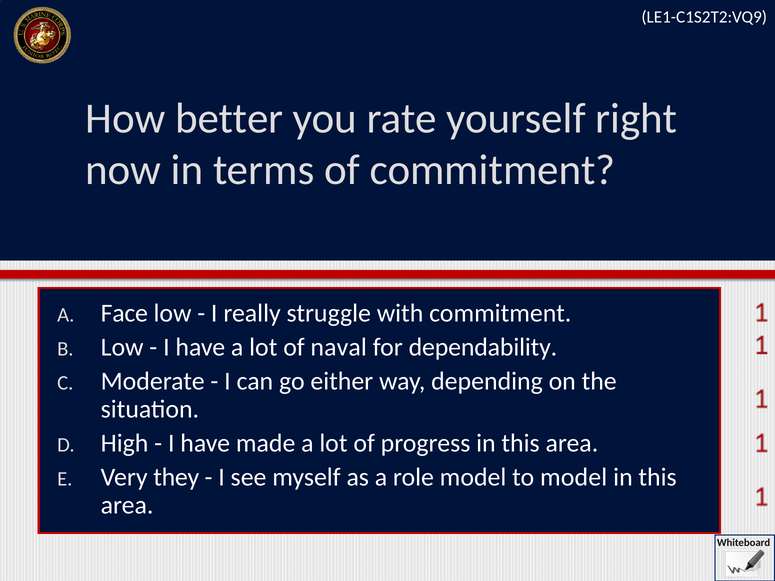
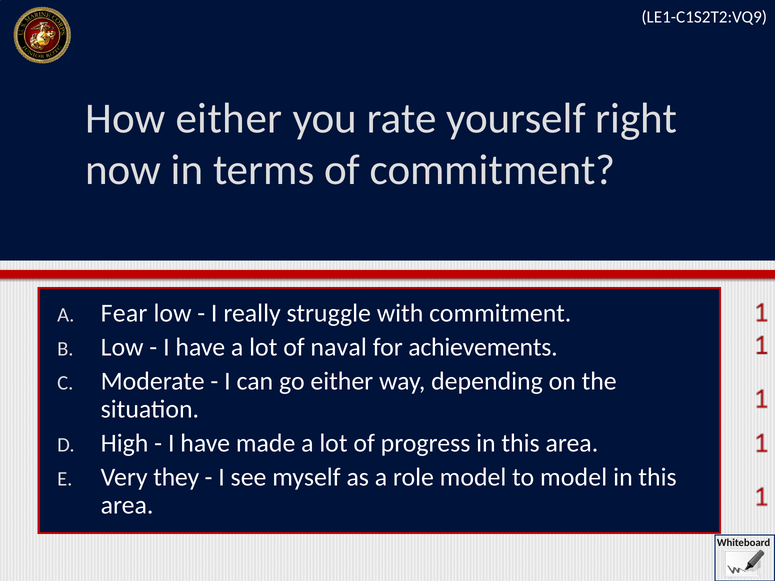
How better: better -> either (229, 119)
Face: Face -> Fear (124, 313)
dependability: dependability -> achievements (483, 347)
